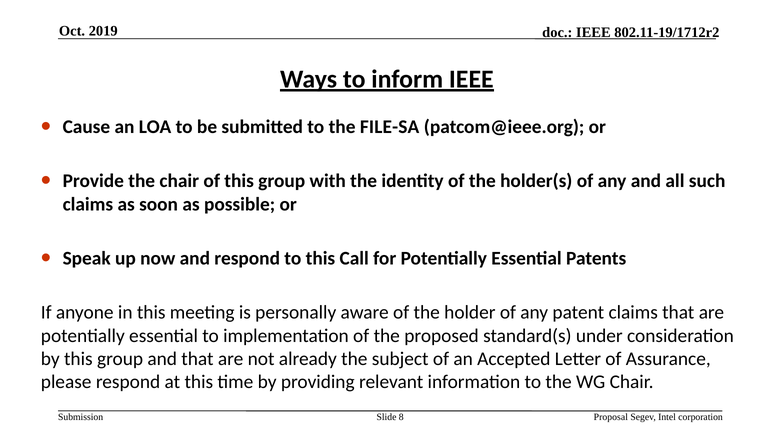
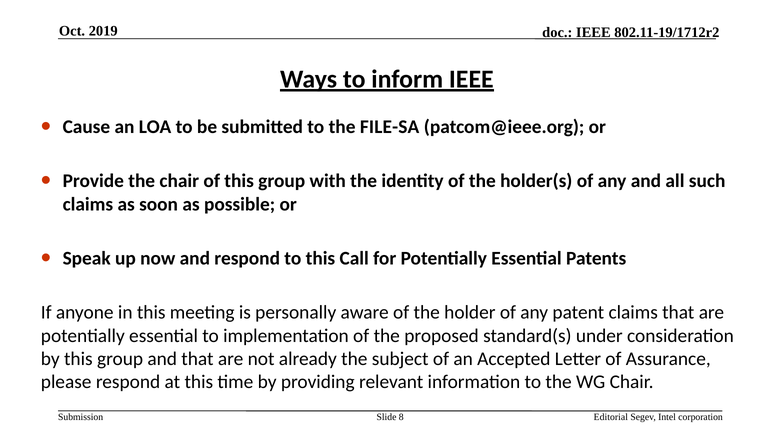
Proposal: Proposal -> Editorial (611, 418)
